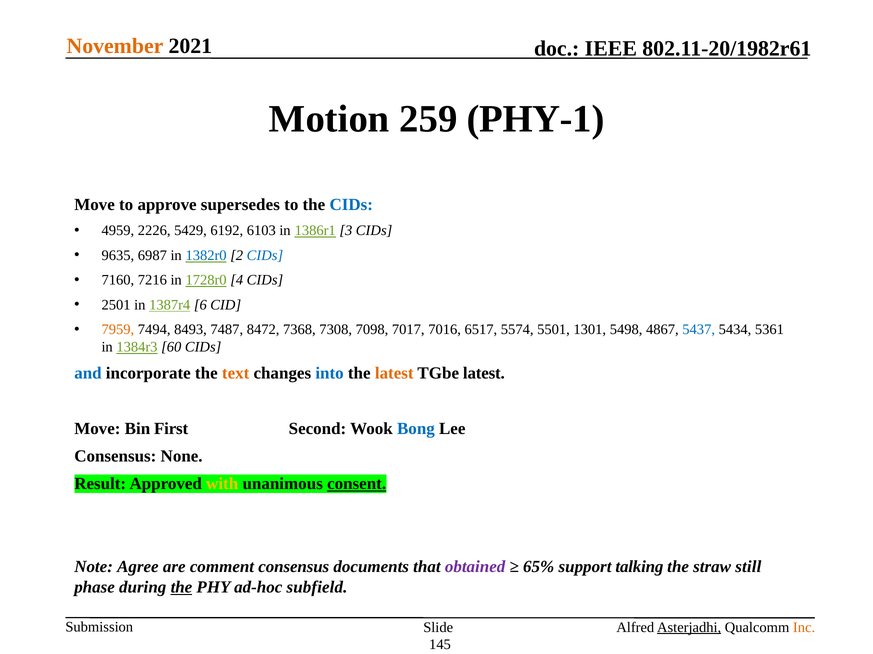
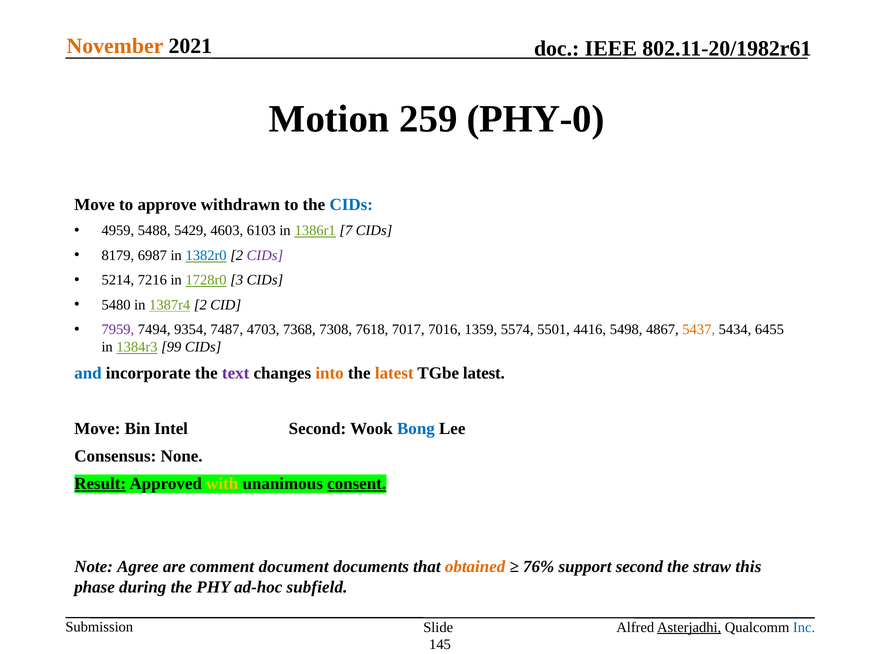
PHY-1: PHY-1 -> PHY-0 (536, 119)
supersedes: supersedes -> withdrawn (240, 205)
2226: 2226 -> 5488 (154, 231)
6192: 6192 -> 4603 (227, 231)
3: 3 -> 7 (346, 231)
9635: 9635 -> 8179 (118, 256)
CIDs colour: blue -> purple (265, 256)
7160: 7160 -> 5214 (118, 280)
4: 4 -> 3 (237, 280)
2501: 2501 -> 5480 (116, 305)
1387r4 6: 6 -> 2 (200, 305)
7959 colour: orange -> purple (118, 330)
8493: 8493 -> 9354 (191, 330)
8472: 8472 -> 4703 (263, 330)
7098: 7098 -> 7618 (372, 330)
6517: 6517 -> 1359 (481, 330)
1301: 1301 -> 4416 (590, 330)
5437 colour: blue -> orange (699, 330)
5361: 5361 -> 6455 (769, 330)
60: 60 -> 99 (171, 347)
text colour: orange -> purple (236, 374)
into colour: blue -> orange (330, 374)
First: First -> Intel (171, 429)
Result underline: none -> present (100, 484)
comment consensus: consensus -> document (294, 567)
obtained colour: purple -> orange (475, 567)
65%: 65% -> 76% (539, 567)
support talking: talking -> second (639, 567)
still: still -> this (748, 567)
the underline: present -> none (181, 588)
Inc colour: orange -> blue (804, 628)
